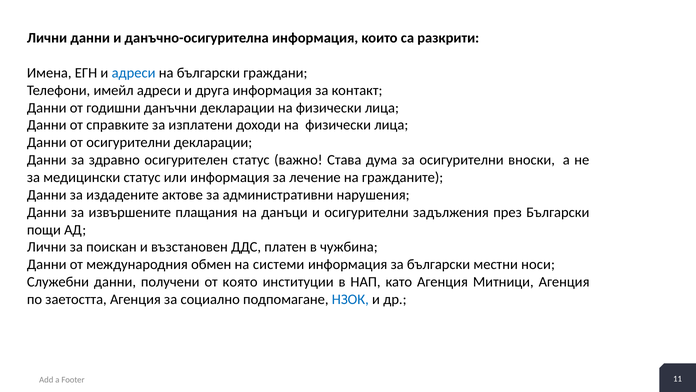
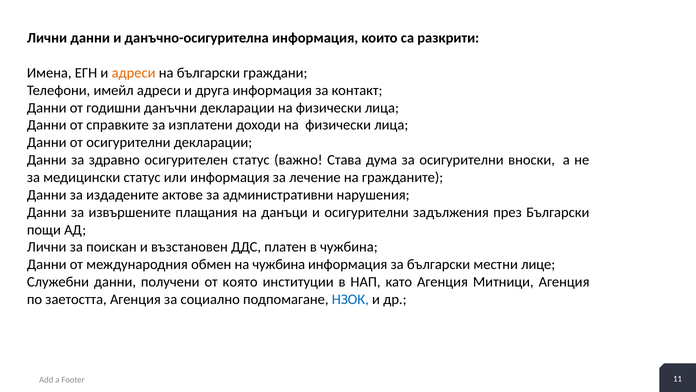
адреси colour: blue -> orange (134, 73)
на системи: системи -> чужбина (279, 264)
носи: носи -> лице (538, 264)
